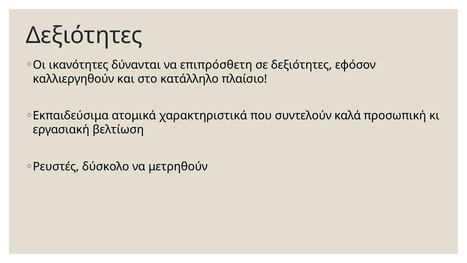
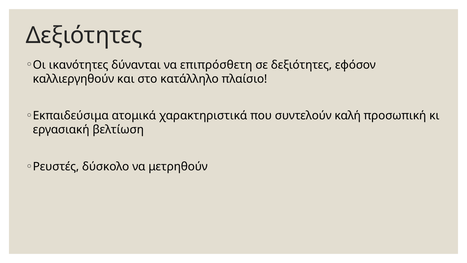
καλά: καλά -> καλή (348, 116)
